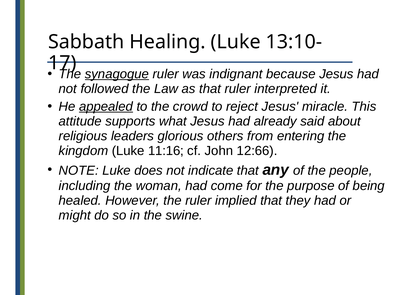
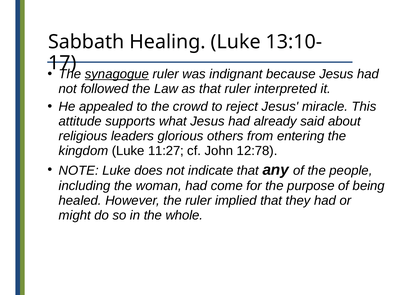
appealed underline: present -> none (106, 106)
11:16: 11:16 -> 11:27 (166, 151)
12:66: 12:66 -> 12:78 (257, 151)
swine: swine -> whole (184, 215)
